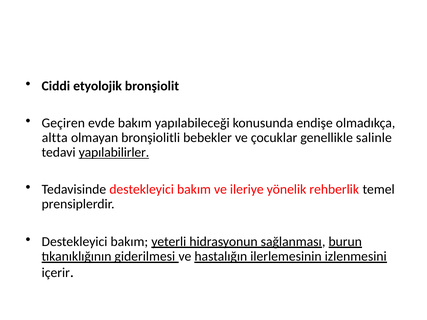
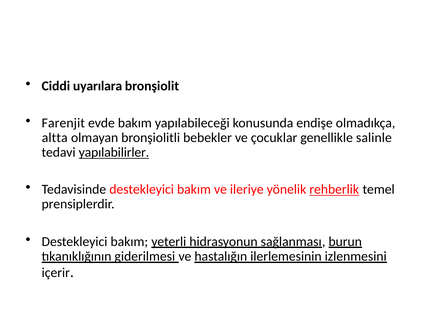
etyolojik: etyolojik -> uyarılara (98, 86)
Geçiren: Geçiren -> Farenjit (63, 123)
rehberlik underline: none -> present (334, 190)
